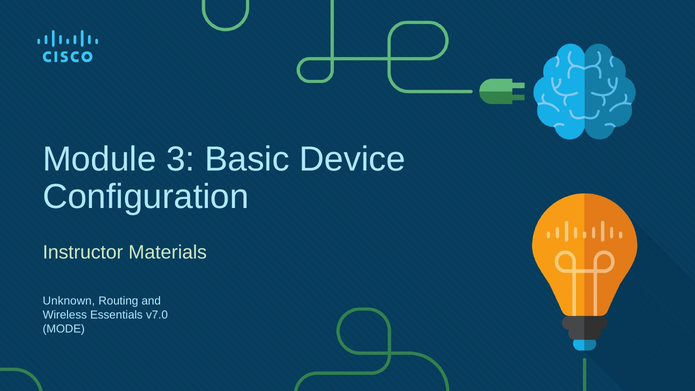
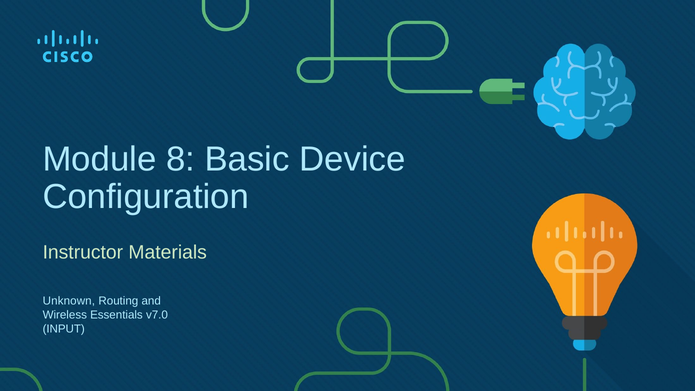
3: 3 -> 8 (181, 159)
MODE: MODE -> INPUT (64, 329)
